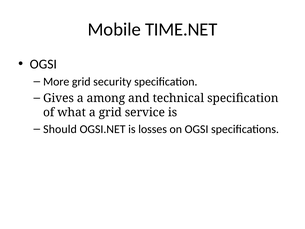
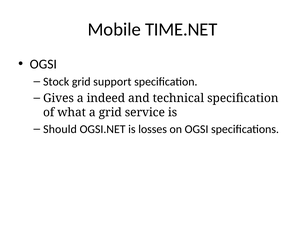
More: More -> Stock (56, 81)
security: security -> support (112, 81)
among: among -> indeed (106, 98)
